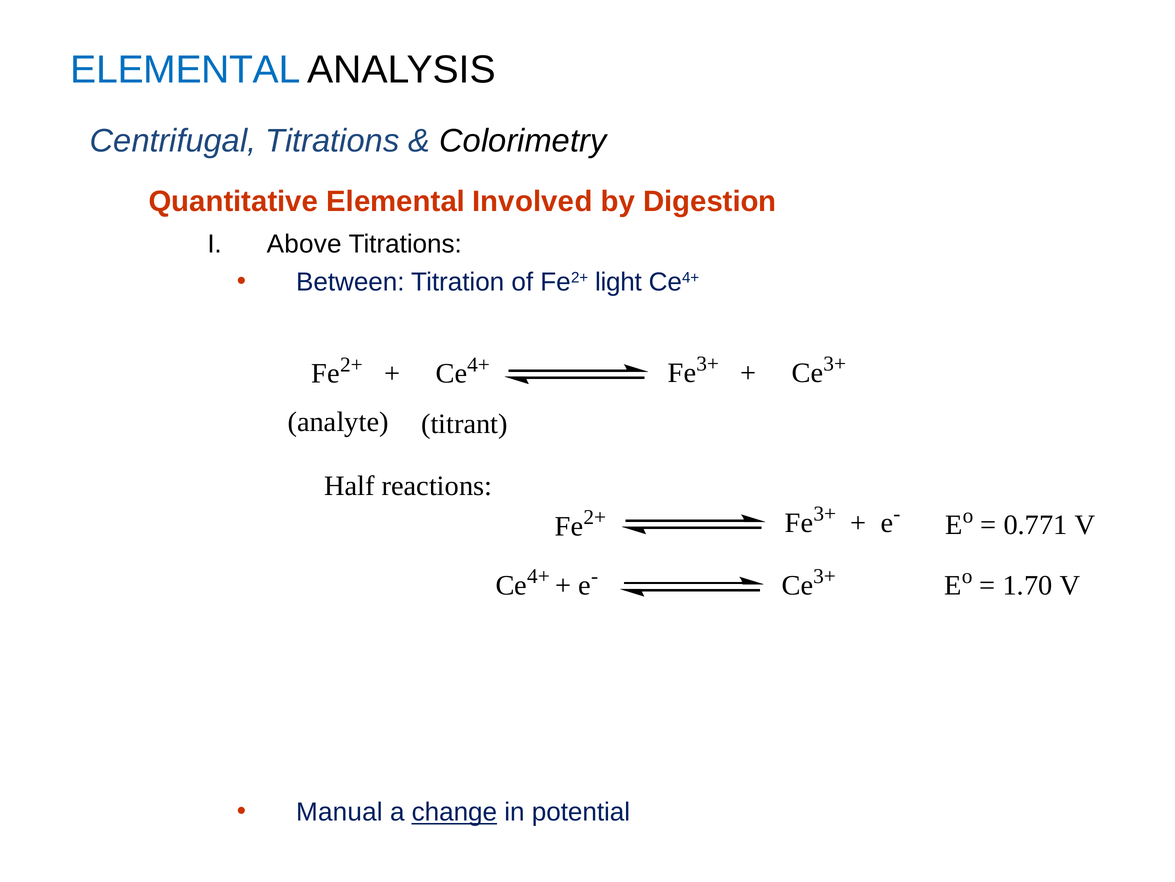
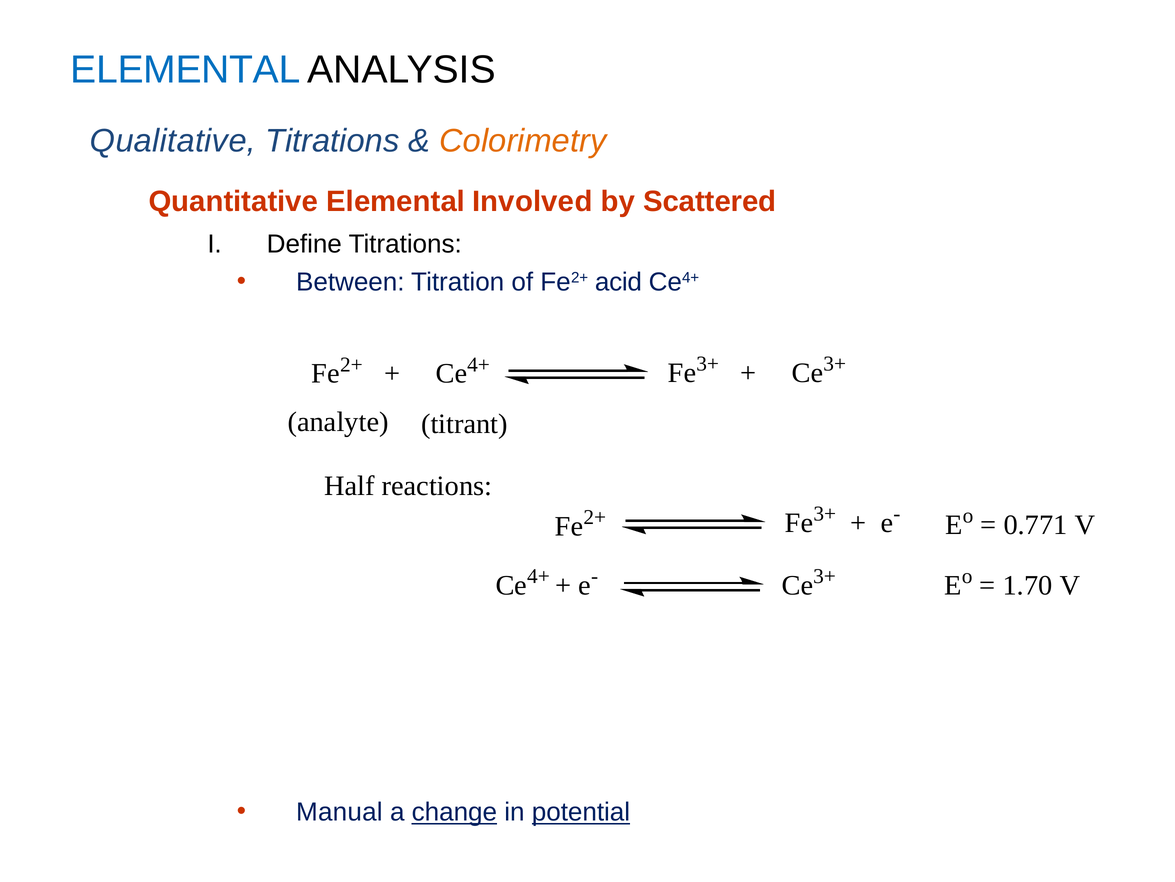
Centrifugal: Centrifugal -> Qualitative (173, 141)
Colorimetry colour: black -> orange (523, 141)
Digestion: Digestion -> Scattered (710, 201)
Above: Above -> Define (304, 244)
light: light -> acid (618, 282)
potential underline: none -> present (581, 812)
